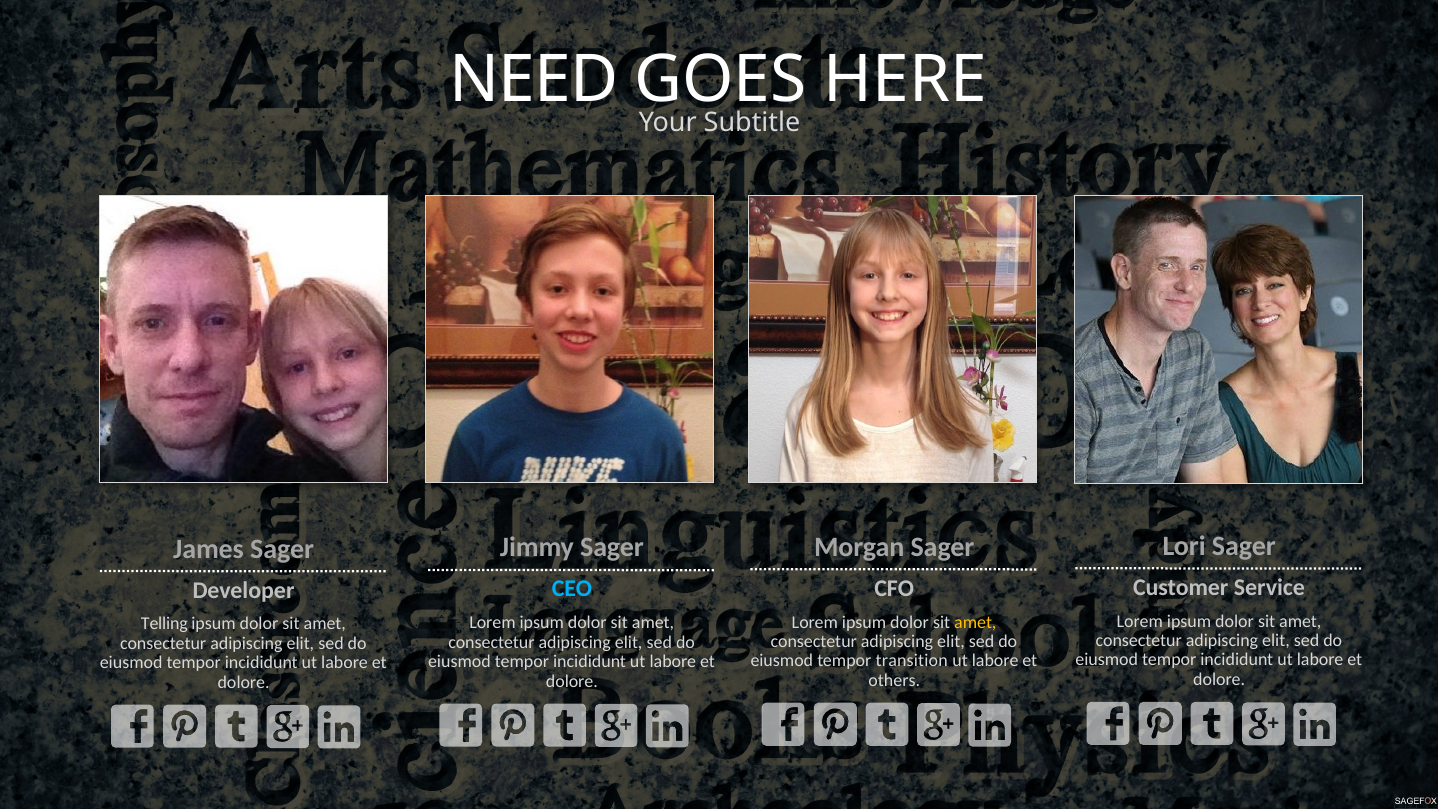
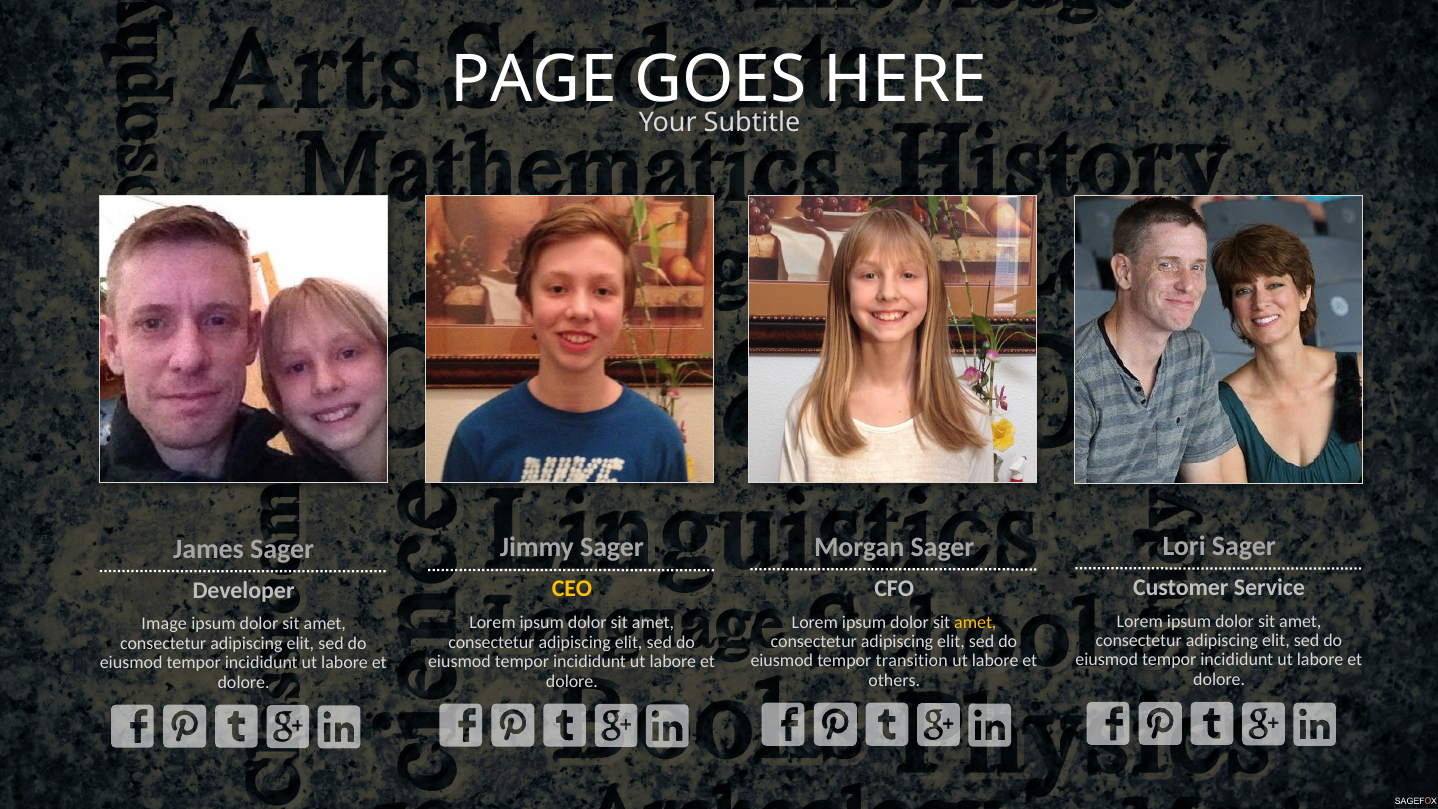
NEED: NEED -> PAGE (534, 80)
CEO colour: light blue -> yellow (572, 589)
Telling: Telling -> Image (164, 624)
